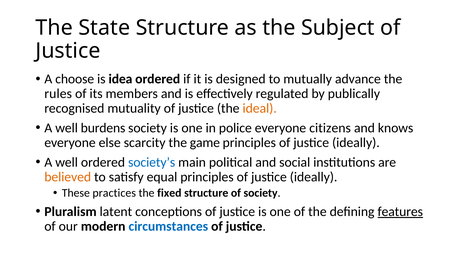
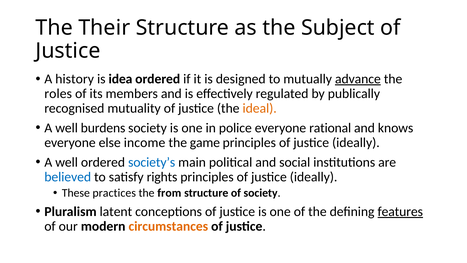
State: State -> Their (104, 28)
choose: choose -> history (75, 79)
advance underline: none -> present (358, 79)
rules: rules -> roles (58, 94)
citizens: citizens -> rational (330, 128)
scarcity: scarcity -> income (145, 143)
believed colour: orange -> blue (68, 177)
equal: equal -> rights (162, 177)
fixed: fixed -> from (169, 193)
circumstances colour: blue -> orange (168, 226)
